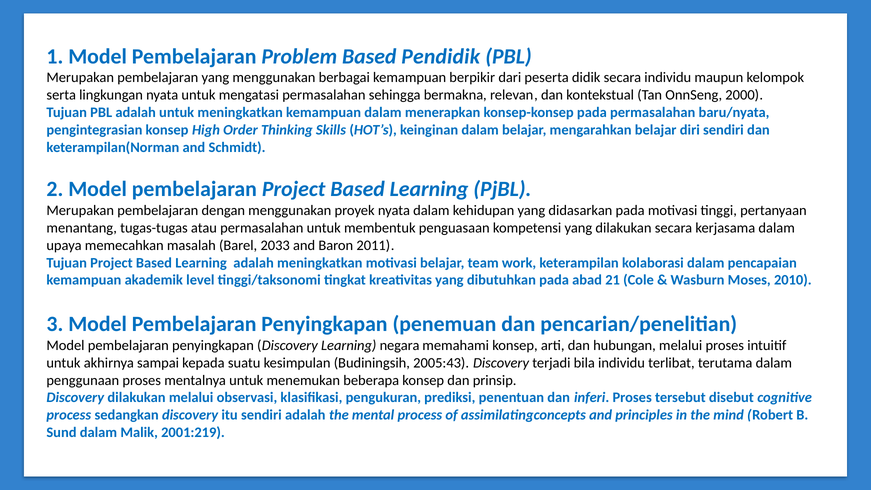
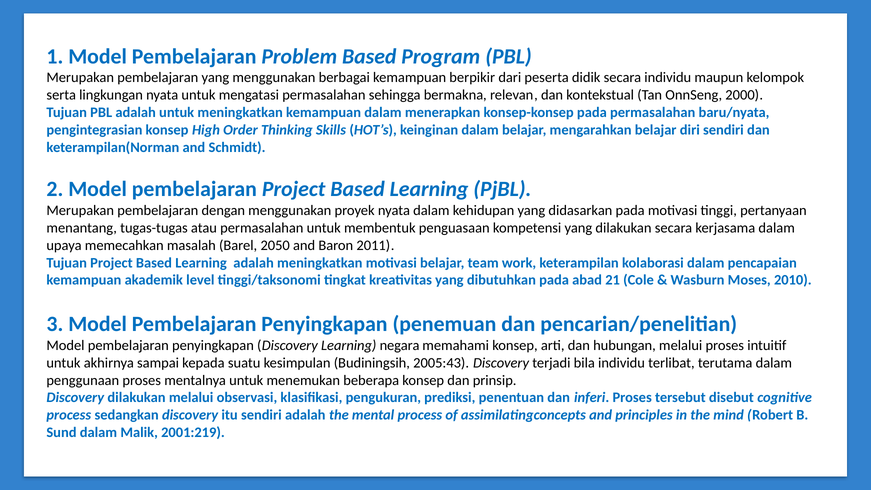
Pendidik: Pendidik -> Program (441, 56)
2033: 2033 -> 2050 (275, 245)
